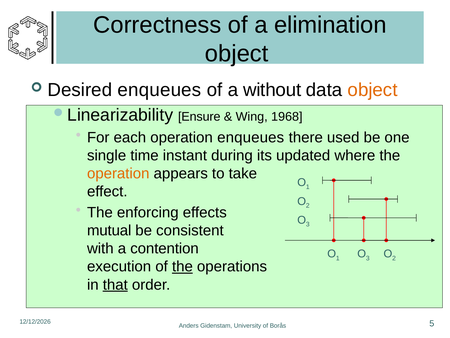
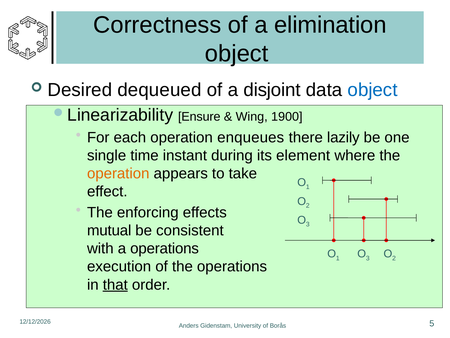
Desired enqueues: enqueues -> dequeued (159, 90)
without: without -> disjoint (272, 90)
object colour: orange -> blue (373, 90)
1968: 1968 -> 1900 (287, 117)
used: used -> lazily (343, 137)
updated: updated -> element (303, 155)
a contention: contention -> operations (165, 248)
the underline: present -> none (182, 266)
